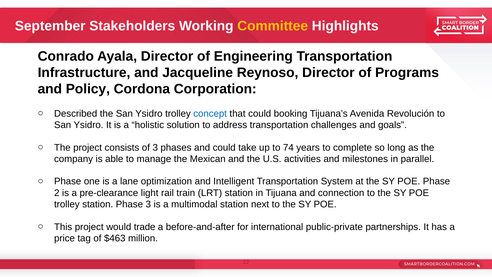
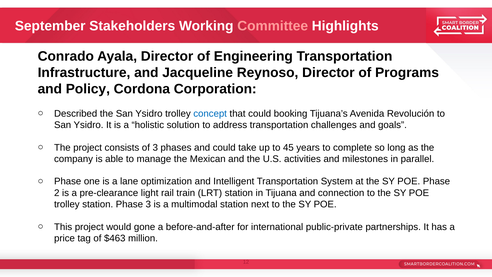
Committee colour: yellow -> pink (273, 26)
74: 74 -> 45 (288, 147)
trade: trade -> gone (145, 227)
